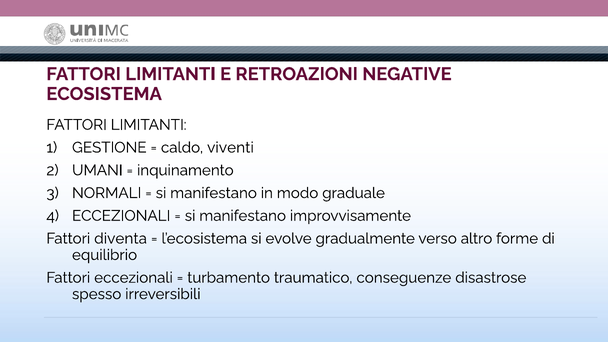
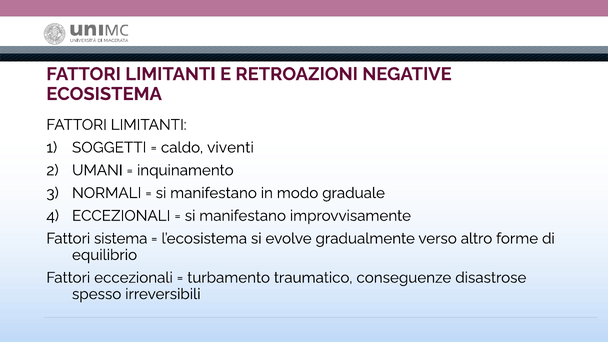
GESTIONE: GESTIONE -> SOGGETTI (109, 148)
diventa: diventa -> sistema (121, 239)
